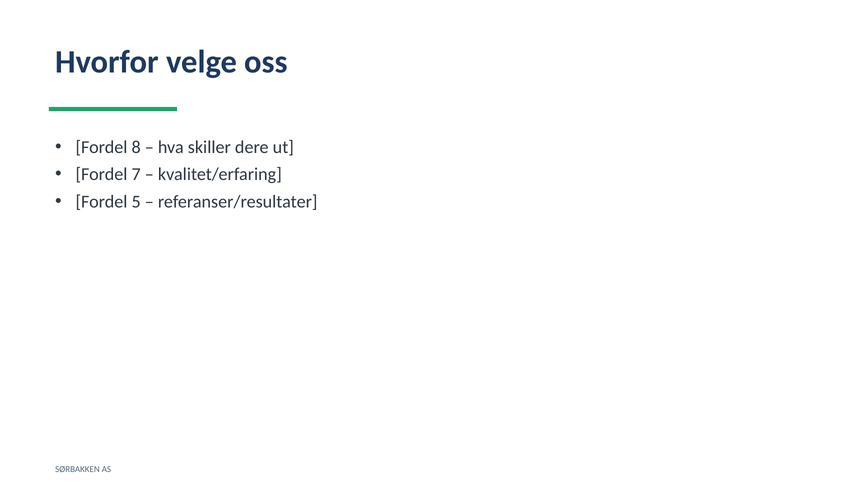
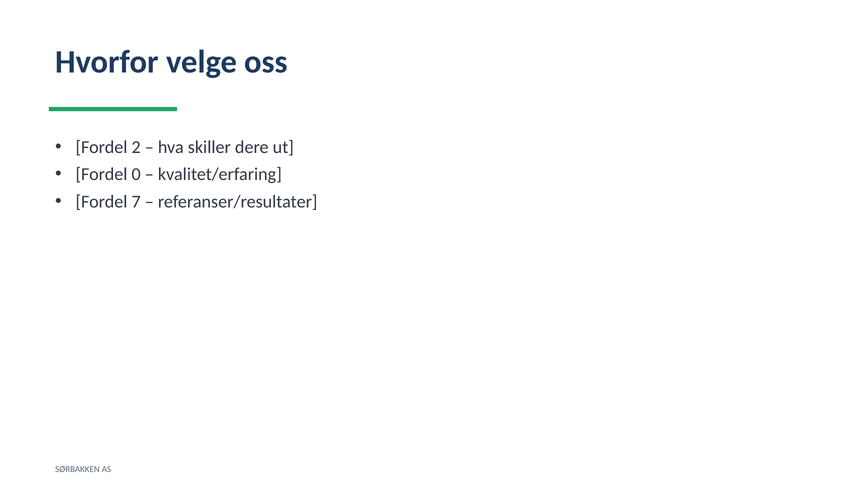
8: 8 -> 2 (136, 147)
7: 7 -> 0 (136, 174)
5: 5 -> 7 (136, 201)
